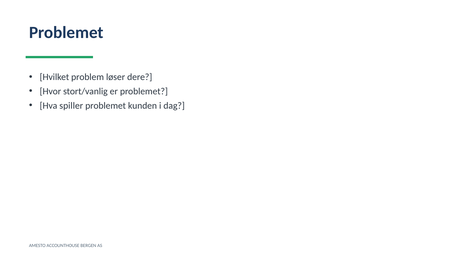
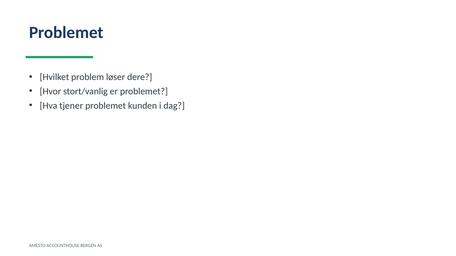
spiller: spiller -> tjener (71, 106)
